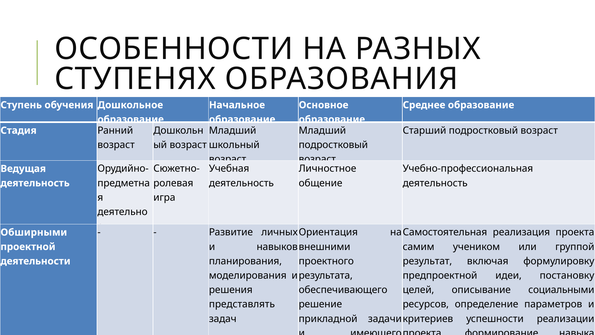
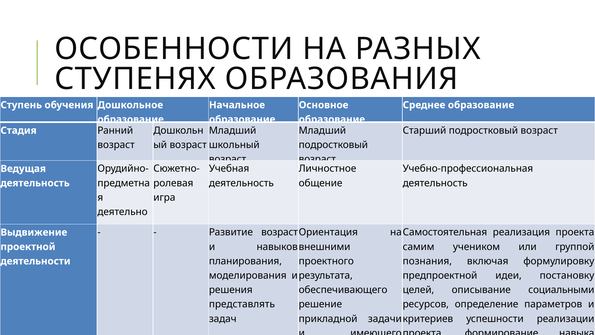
Развитие личных: личных -> возраст (280, 232)
Обширными: Обширными -> Выдвижение (34, 232)
результат: результат -> познания (427, 261)
